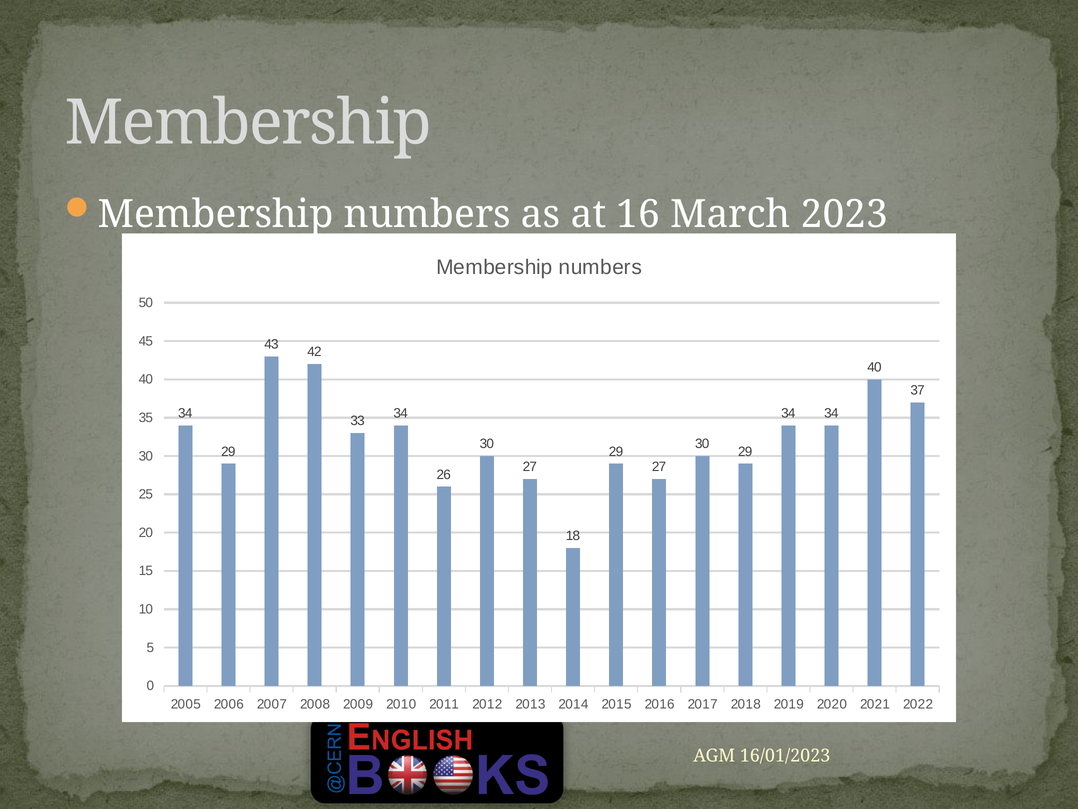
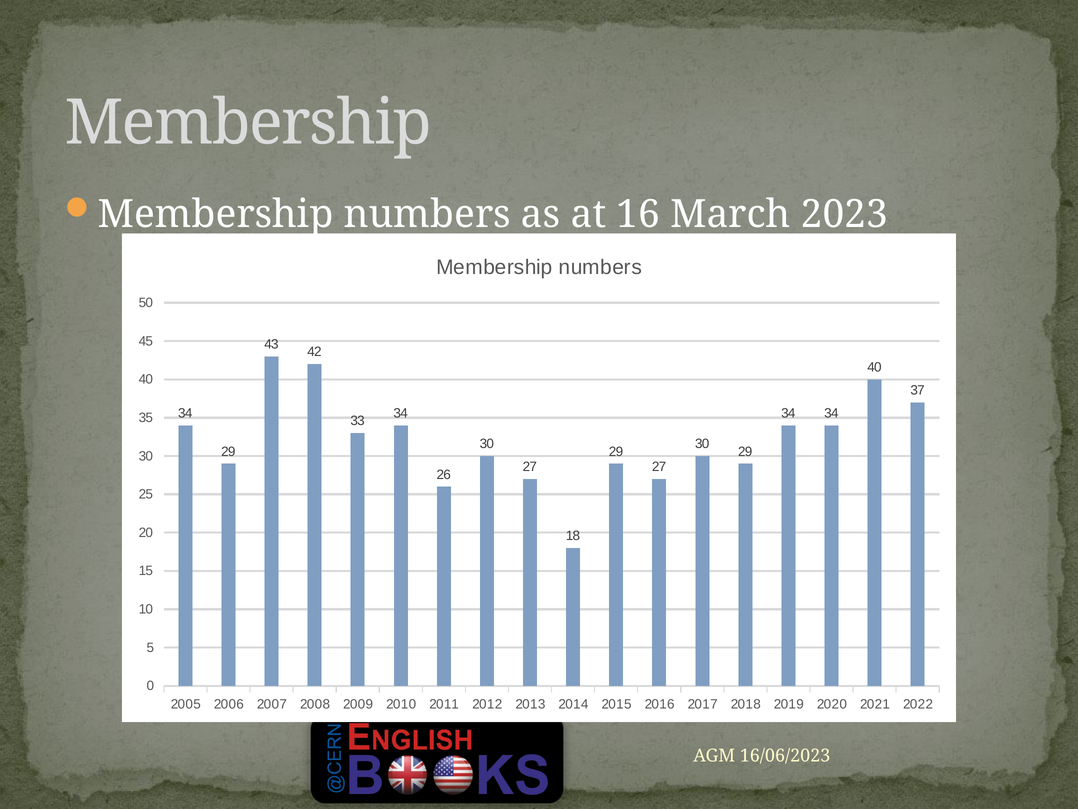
16/01/2023: 16/01/2023 -> 16/06/2023 (785, 755)
